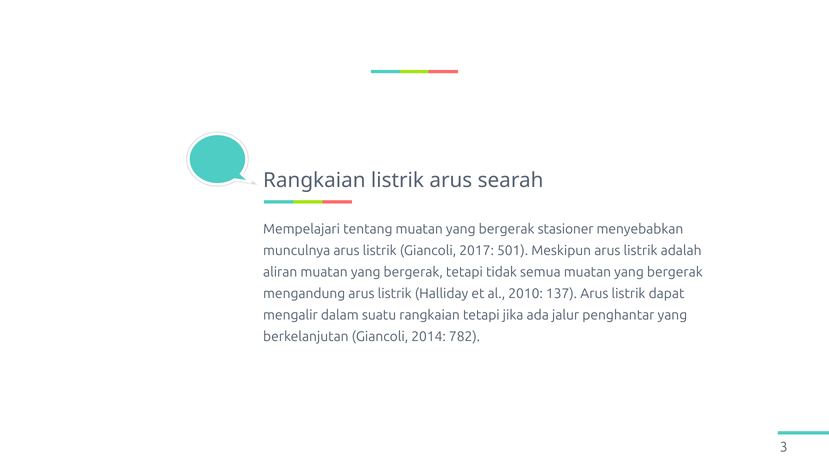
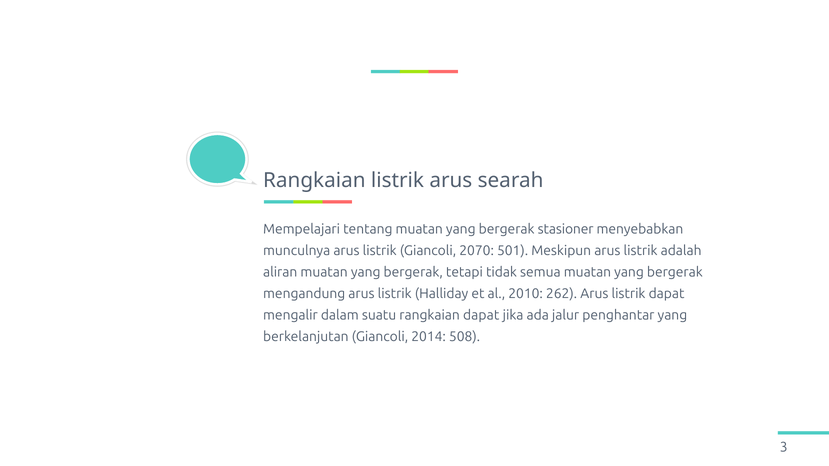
2017: 2017 -> 2070 (477, 251)
137: 137 -> 262 (562, 294)
rangkaian tetapi: tetapi -> dapat (481, 315)
782: 782 -> 508 (465, 337)
